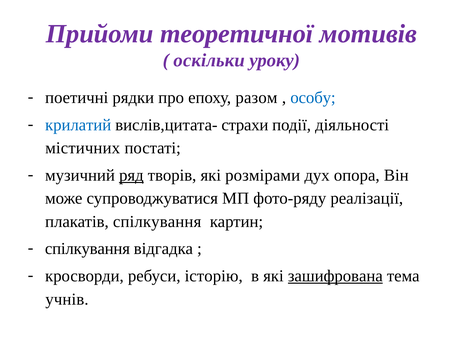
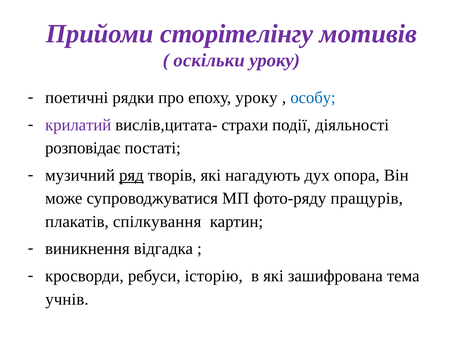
теоретичної: теоретичної -> сторітелінгу (237, 34)
епоху разом: разом -> уроку (256, 98)
крилатий colour: blue -> purple (78, 125)
містичних: містичних -> розповідає (83, 148)
розмірами: розмірами -> нагадують (263, 175)
реалізації: реалізації -> пращурів (367, 198)
спілкування: спілкування -> виникнення (87, 248)
зашифрована underline: present -> none (335, 275)
